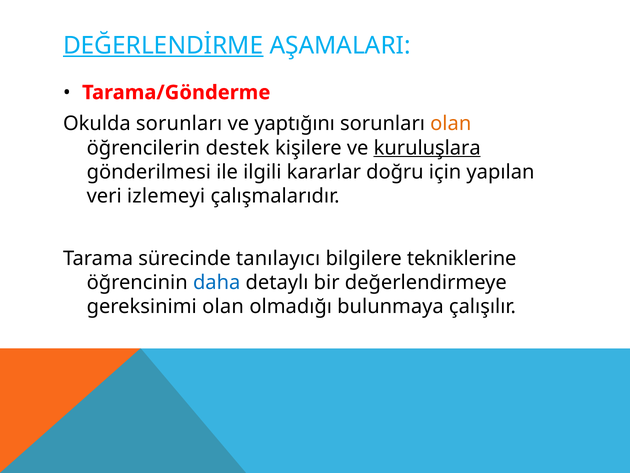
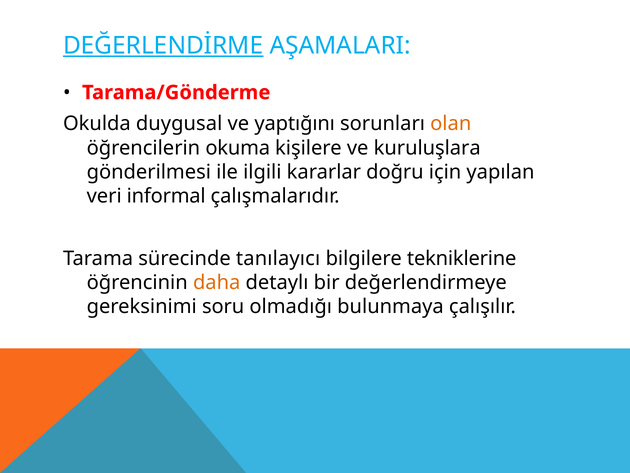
Okulda sorunları: sorunları -> duygusal (179, 124)
destek: destek -> okuma (238, 148)
kuruluşlara underline: present -> none (427, 148)
izlemeyi: izlemeyi -> informal (166, 196)
daha colour: blue -> orange (217, 282)
gereksinimi olan: olan -> soru (223, 307)
